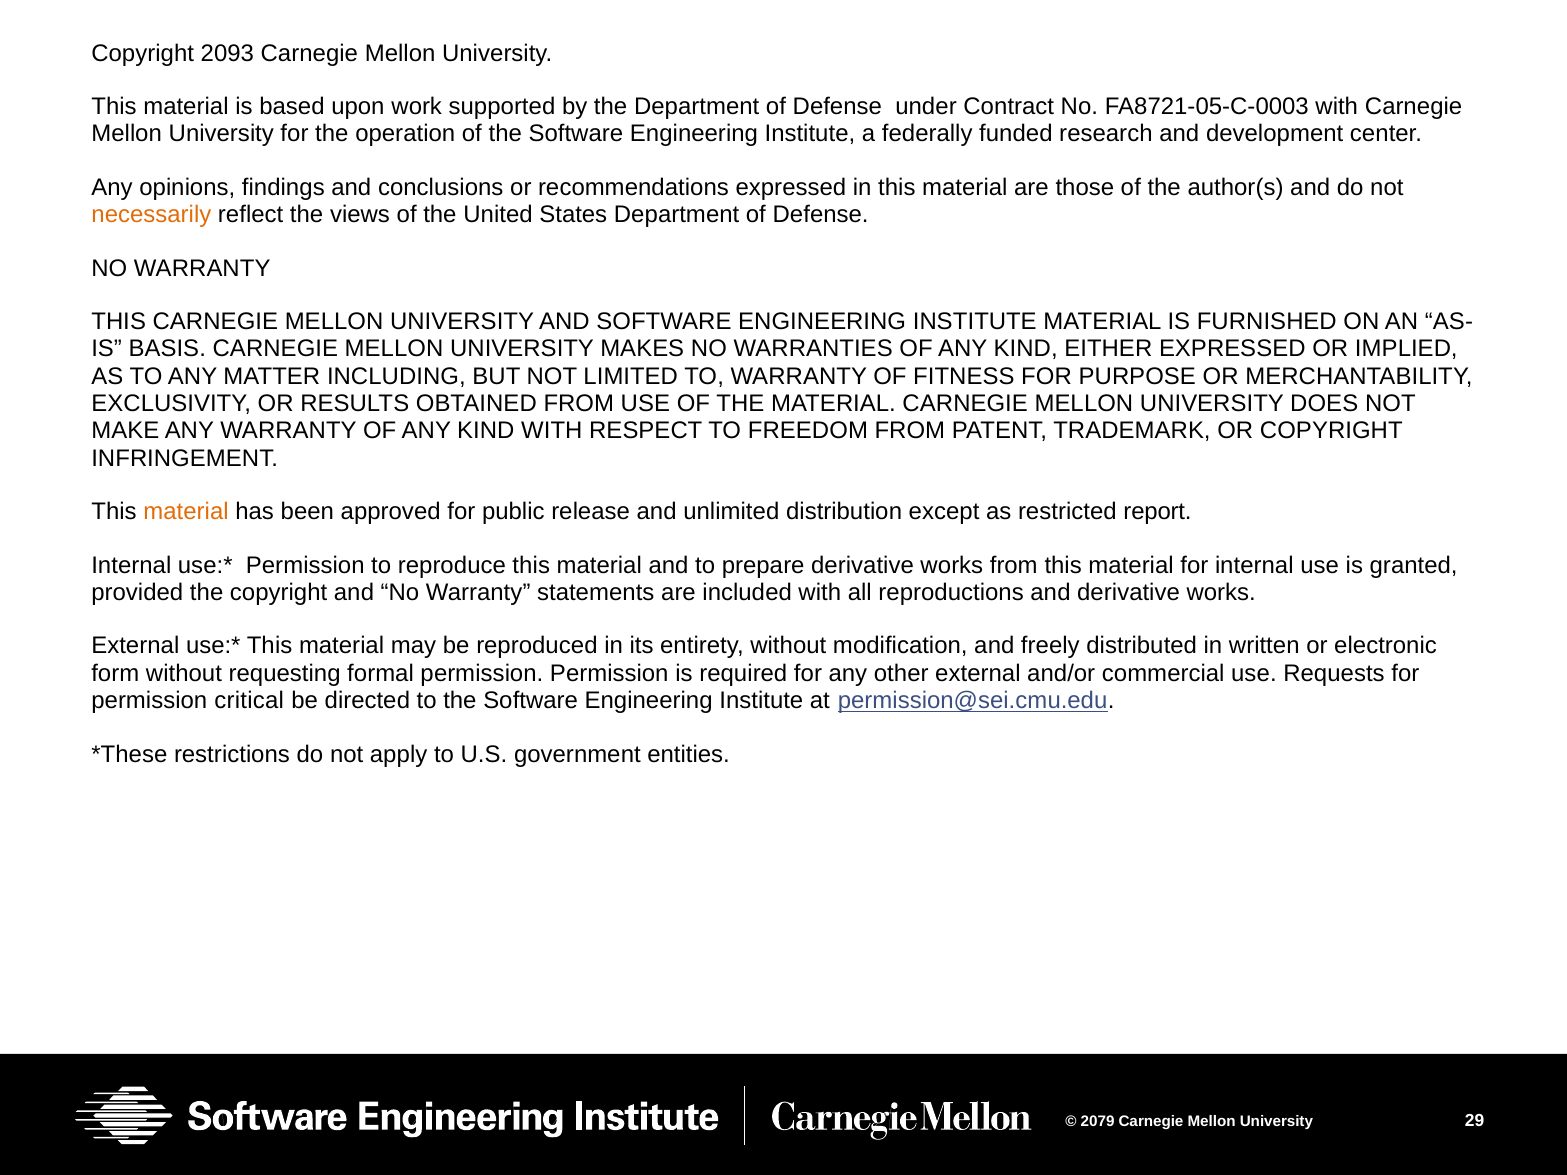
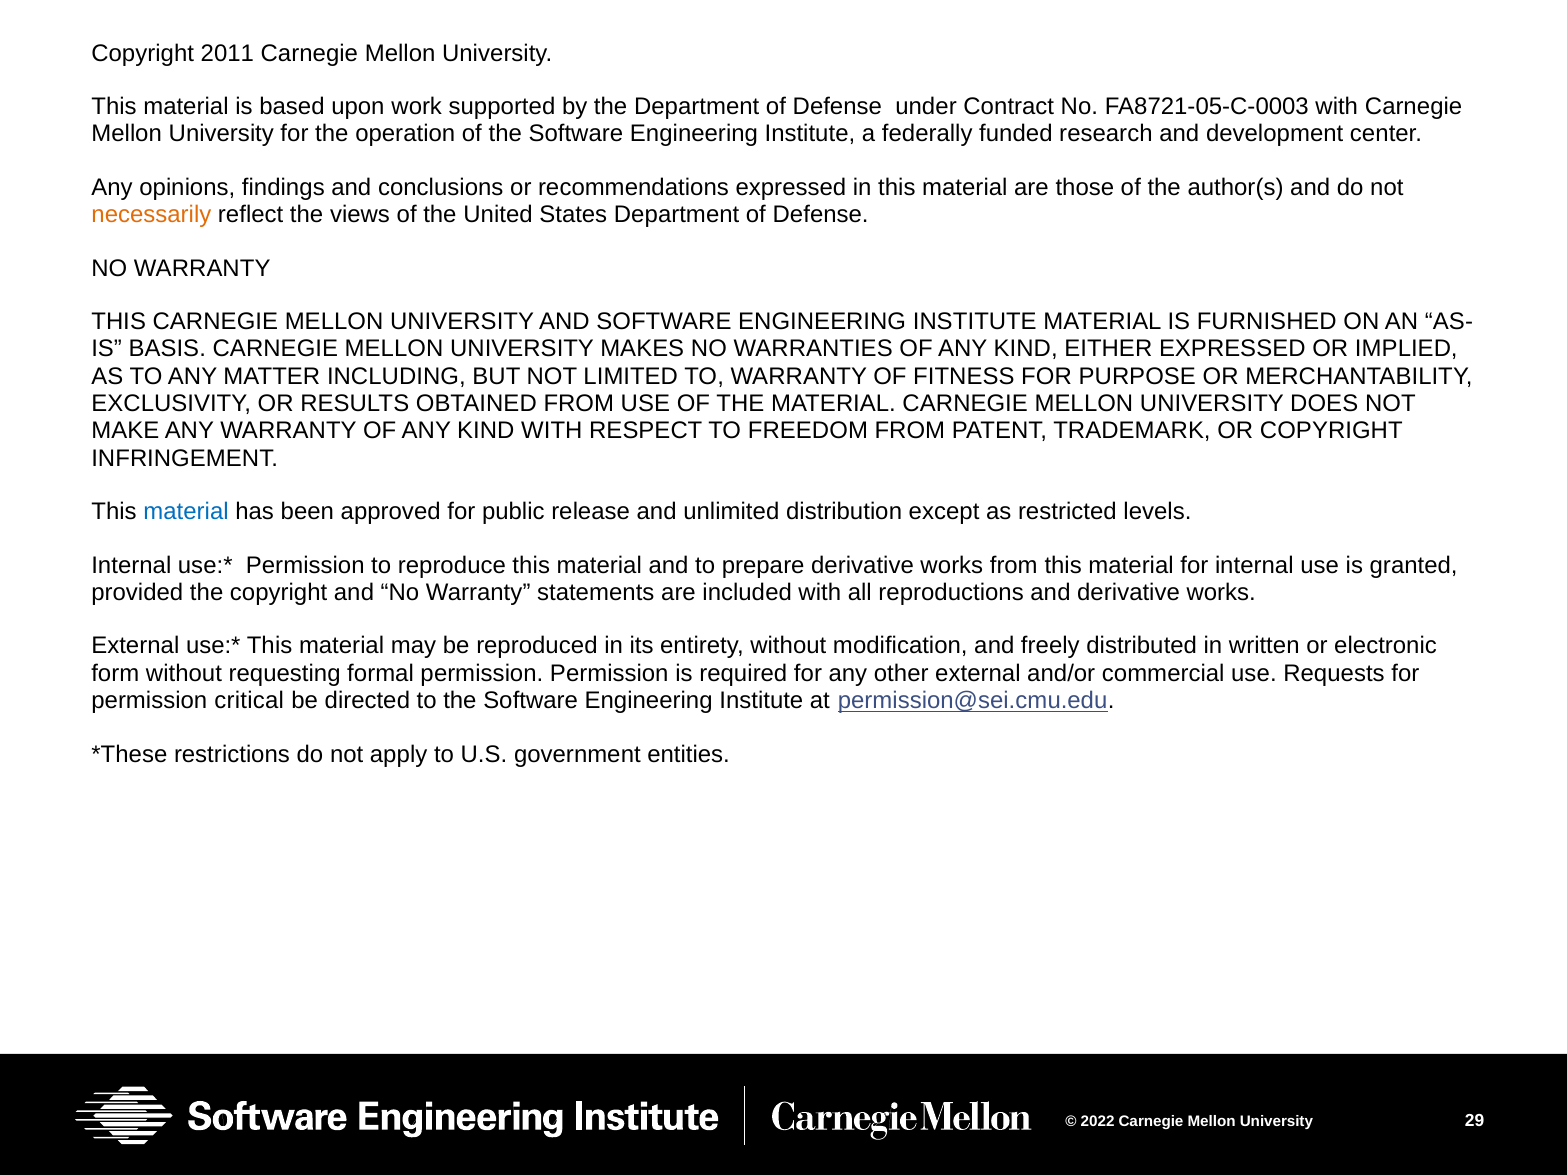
2093: 2093 -> 2011 (227, 53)
material colour: orange -> blue (186, 512)
report: report -> levels (1157, 512)
2079: 2079 -> 2022 (1098, 1122)
